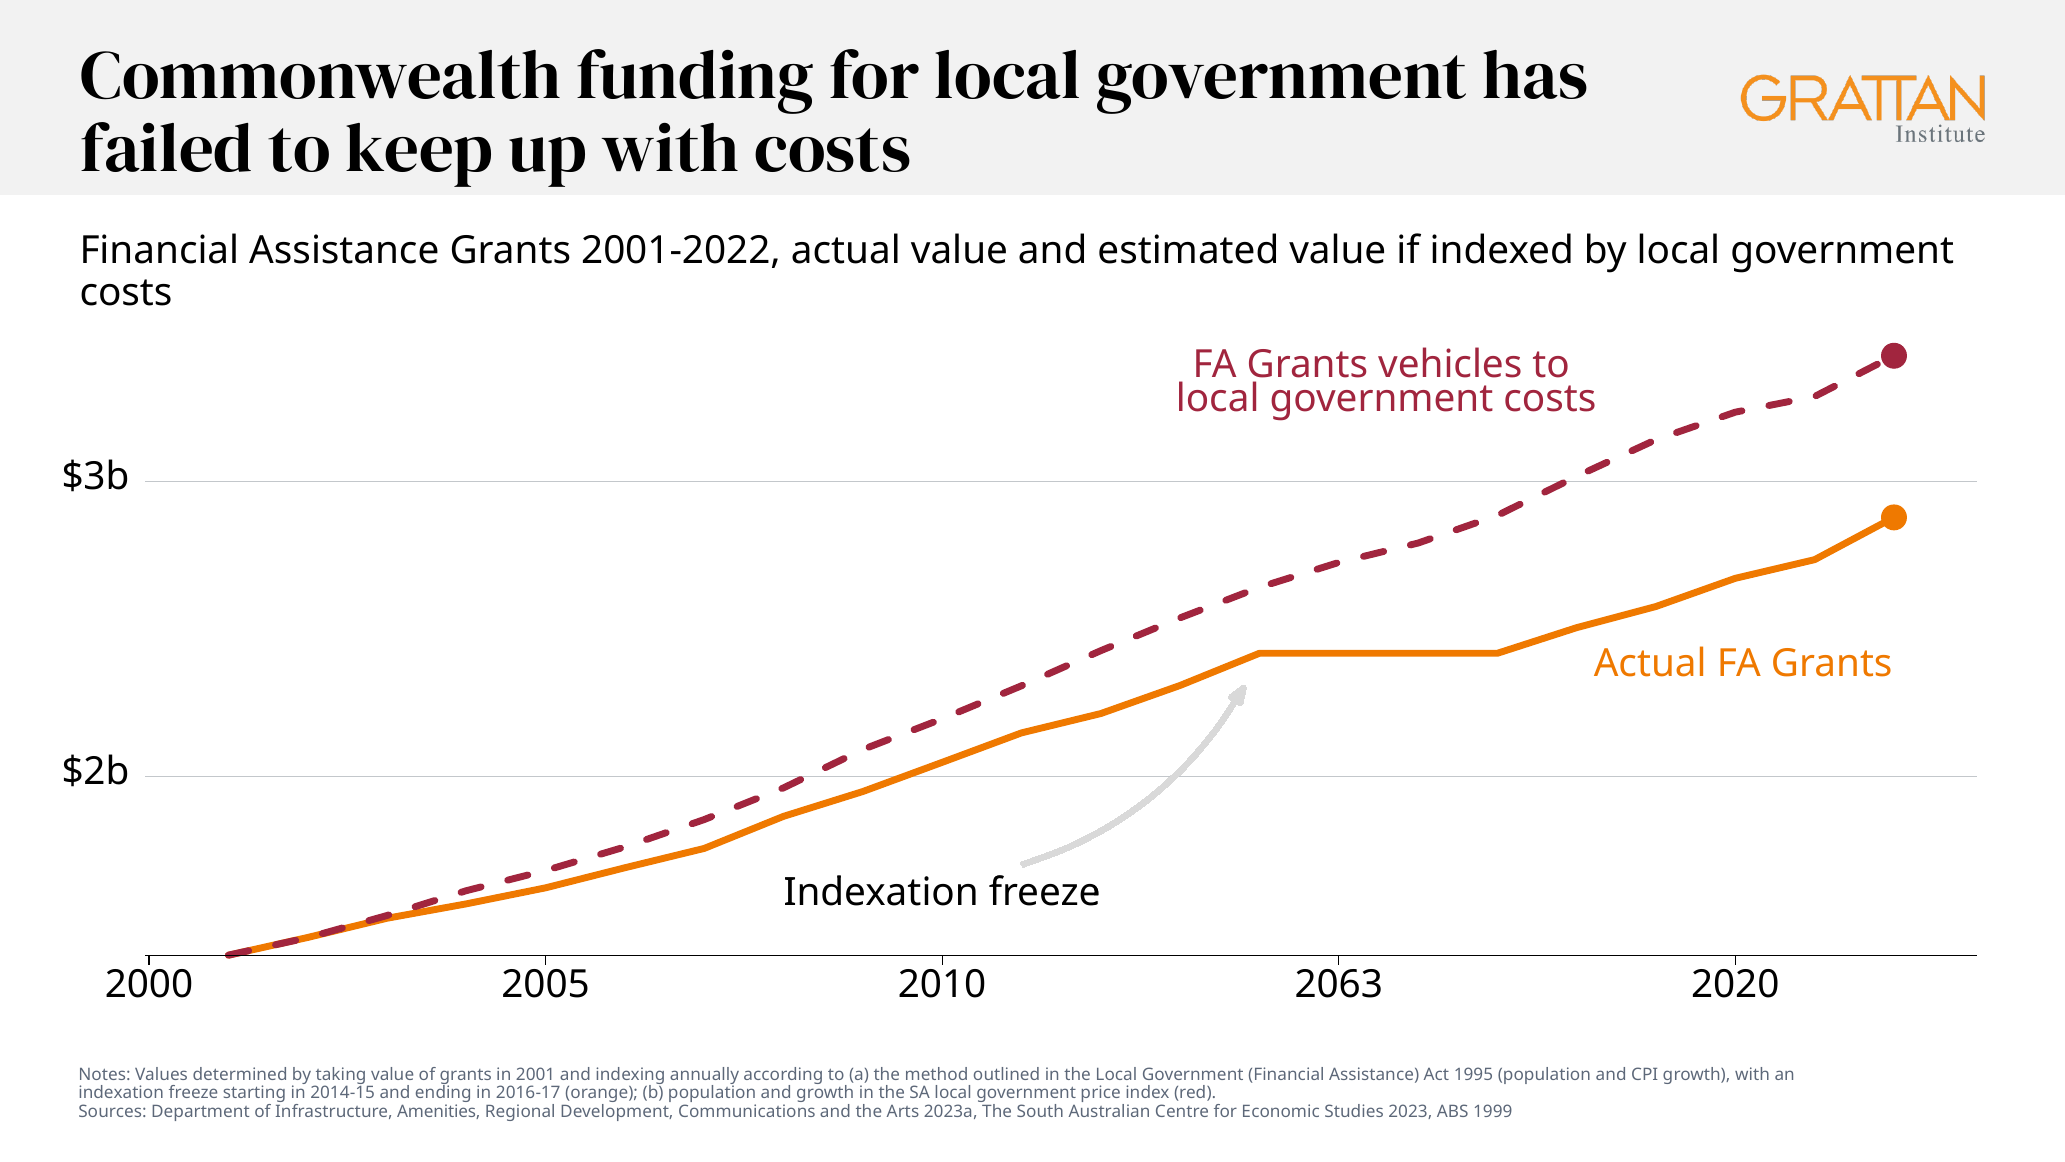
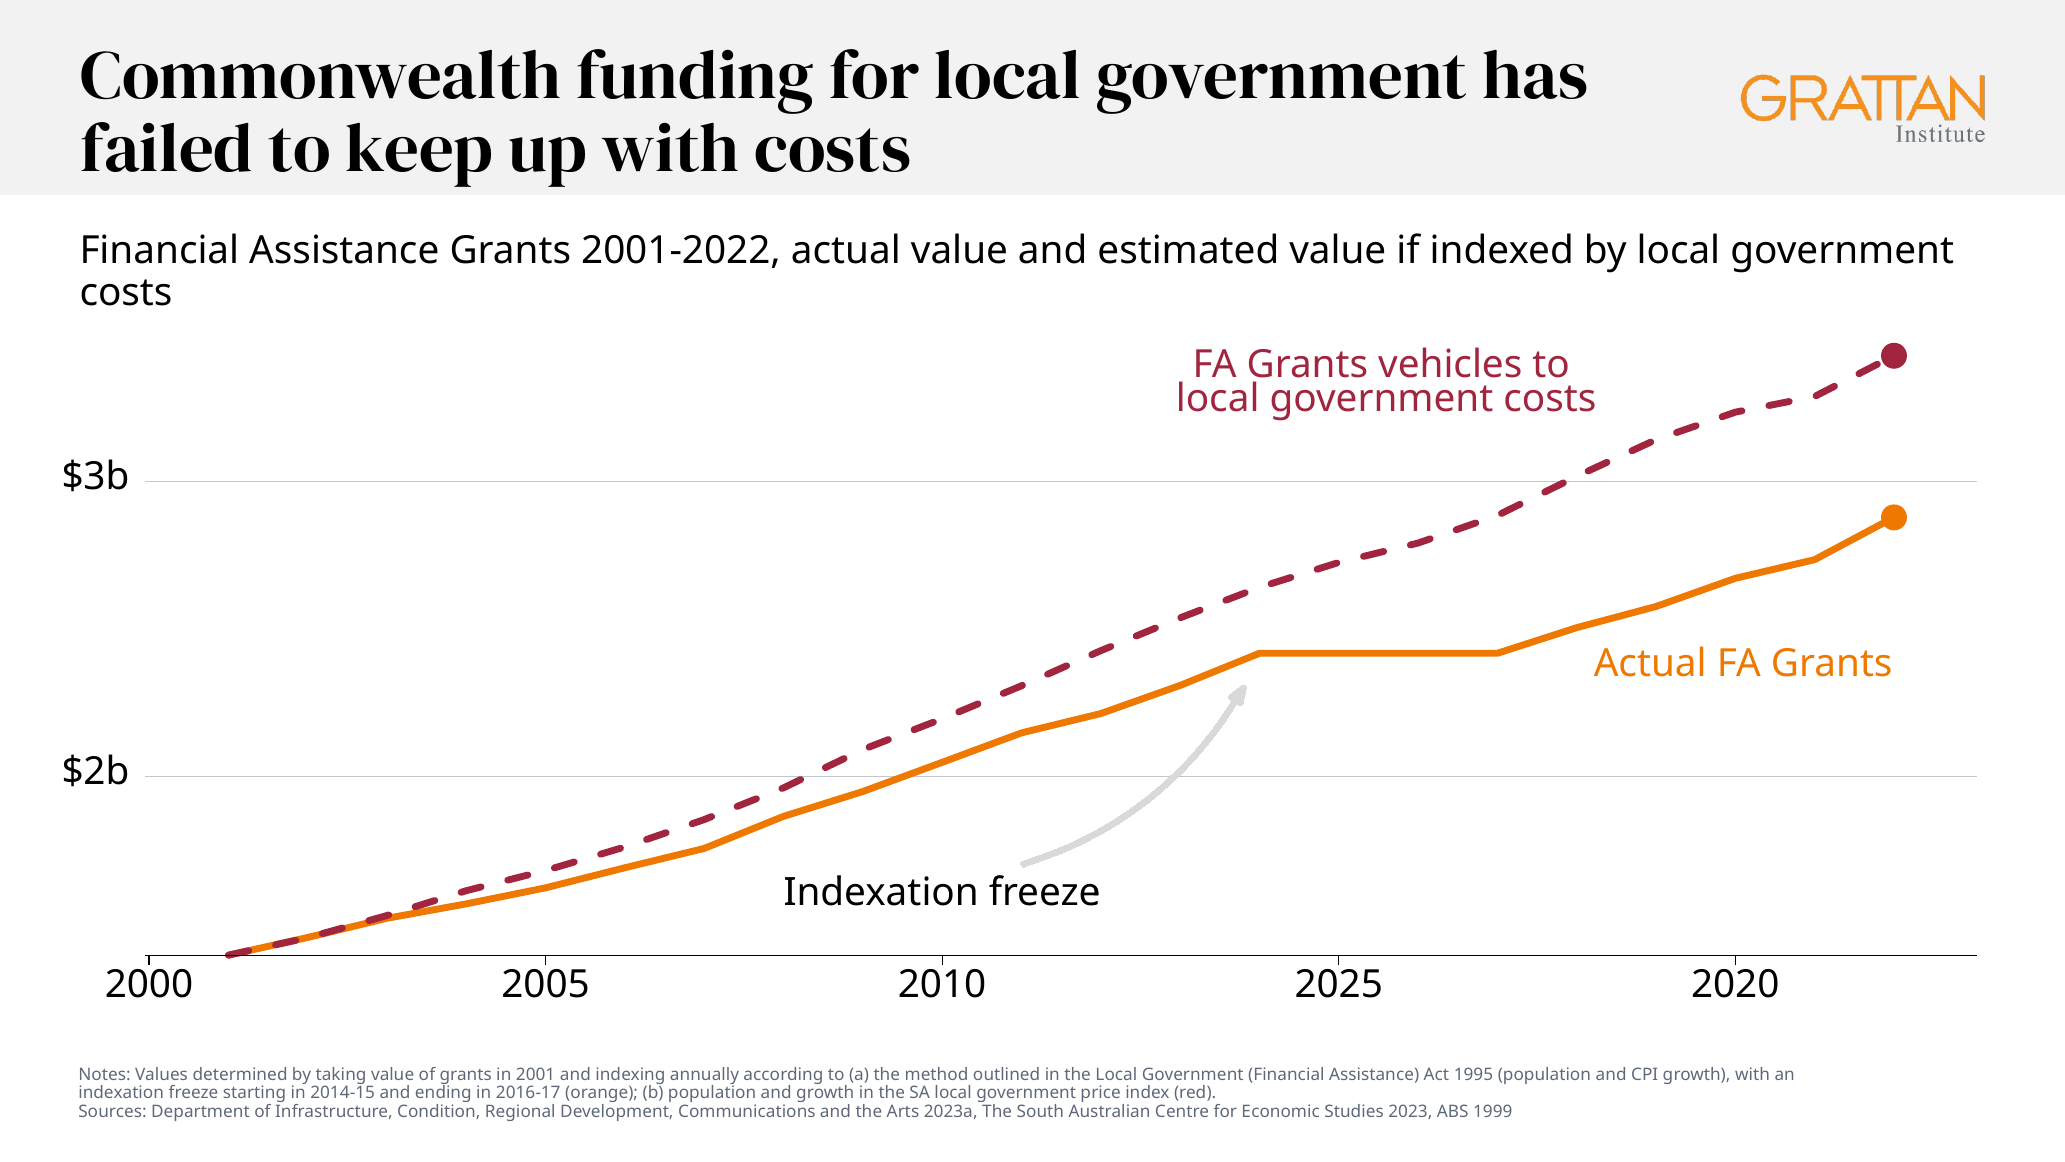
2063: 2063 -> 2025 (1339, 985)
Amenities: Amenities -> Condition (439, 1111)
